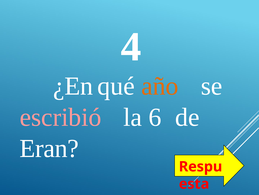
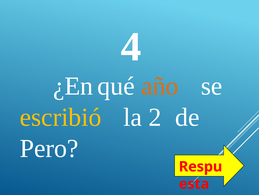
escribió colour: pink -> yellow (61, 117)
6: 6 -> 2 (155, 117)
Eran: Eran -> Pero (49, 148)
